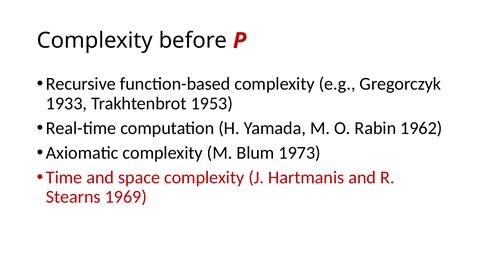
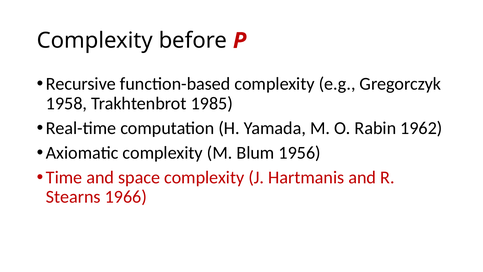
1933: 1933 -> 1958 (66, 103)
1953: 1953 -> 1985 (212, 103)
1973: 1973 -> 1956 (300, 153)
1969: 1969 -> 1966 (126, 197)
